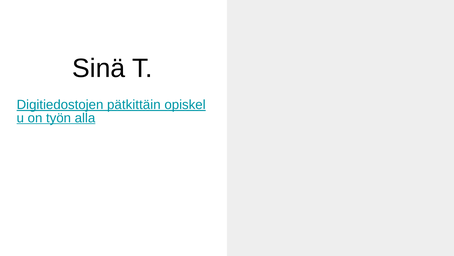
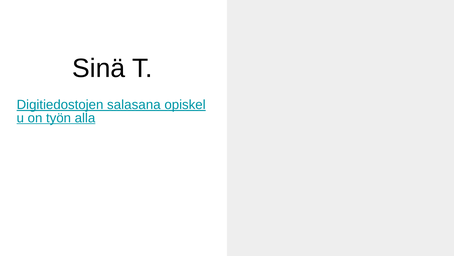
pätkittäin: pätkittäin -> salasana (134, 104)
